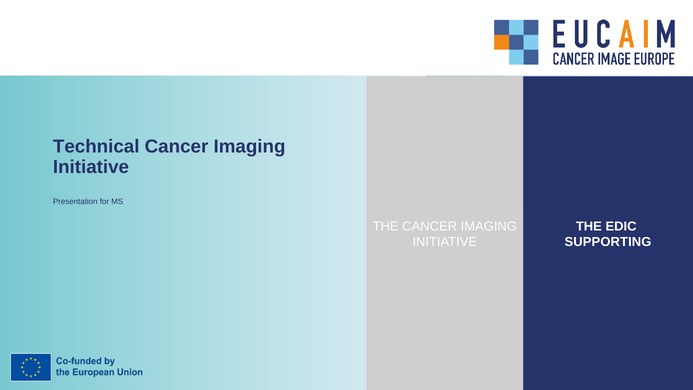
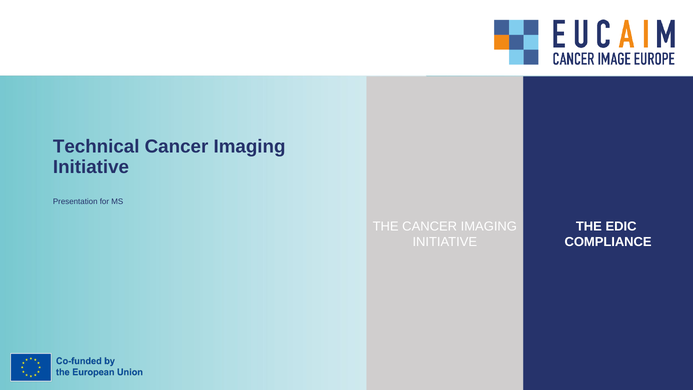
SUPPORTING: SUPPORTING -> COMPLIANCE (608, 242)
